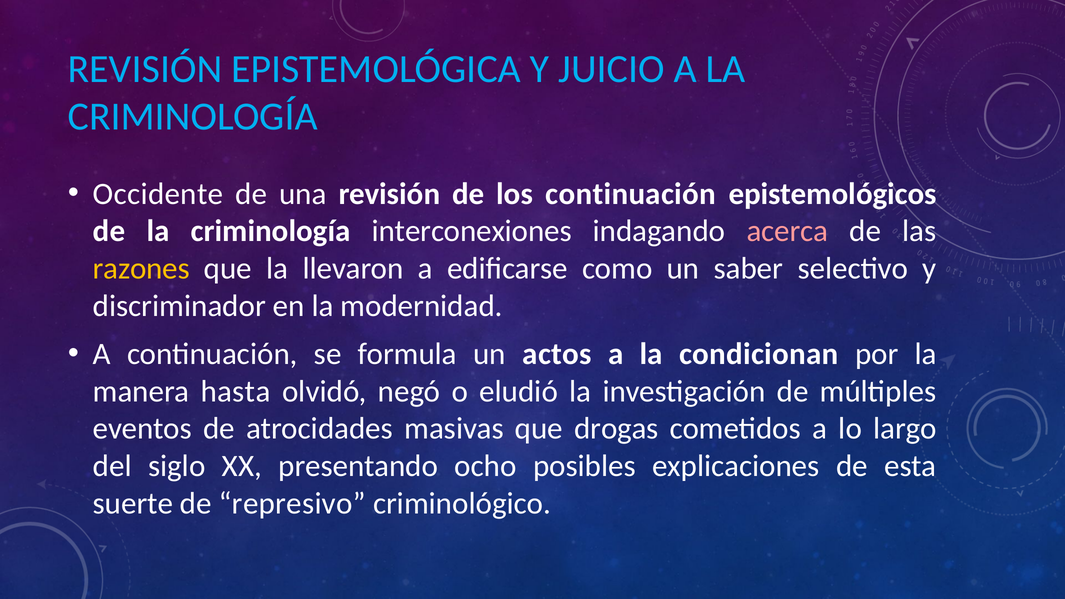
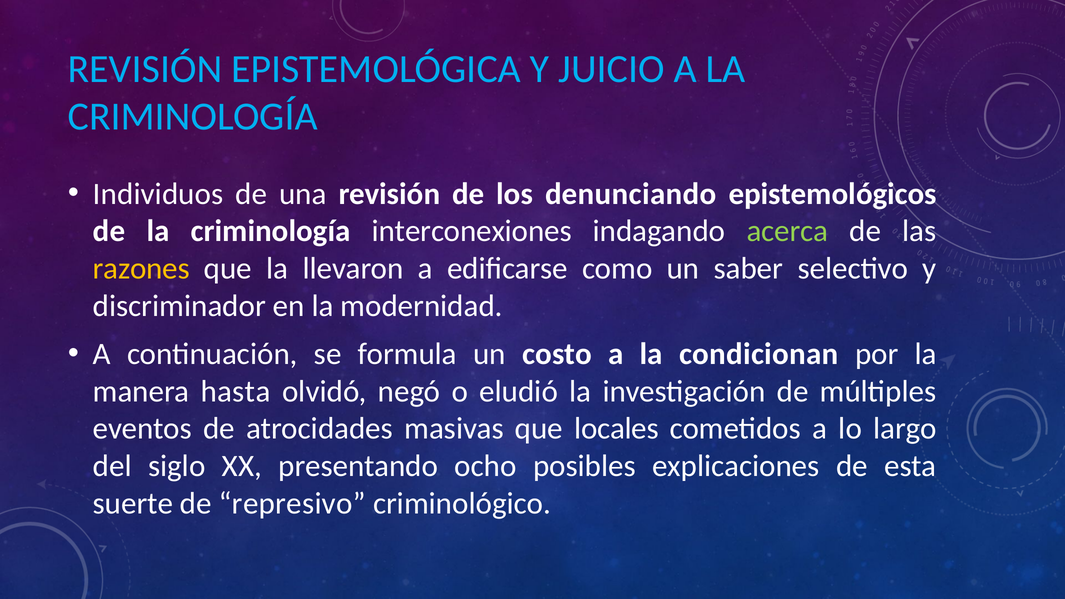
Occidente: Occidente -> Individuos (158, 194)
los continuación: continuación -> denunciando (631, 194)
acerca colour: pink -> light green (787, 231)
actos: actos -> costo (557, 354)
drogas: drogas -> locales (617, 429)
